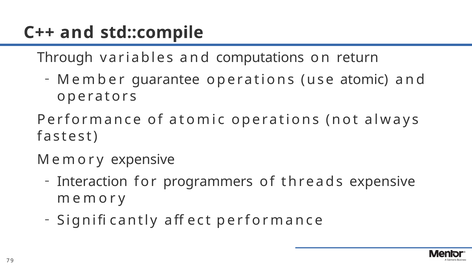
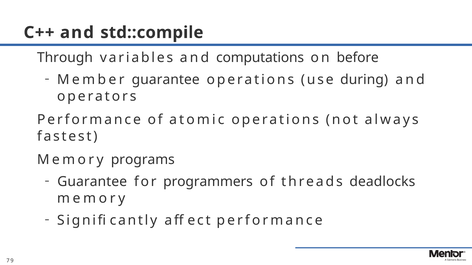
return: return -> before (358, 58)
use atomic: atomic -> during (364, 80)
Memory expensive: expensive -> programs (143, 160)
Interaction: Interaction -> Guarantee (92, 182)
threads expensive: expensive -> deadlocks (382, 182)
